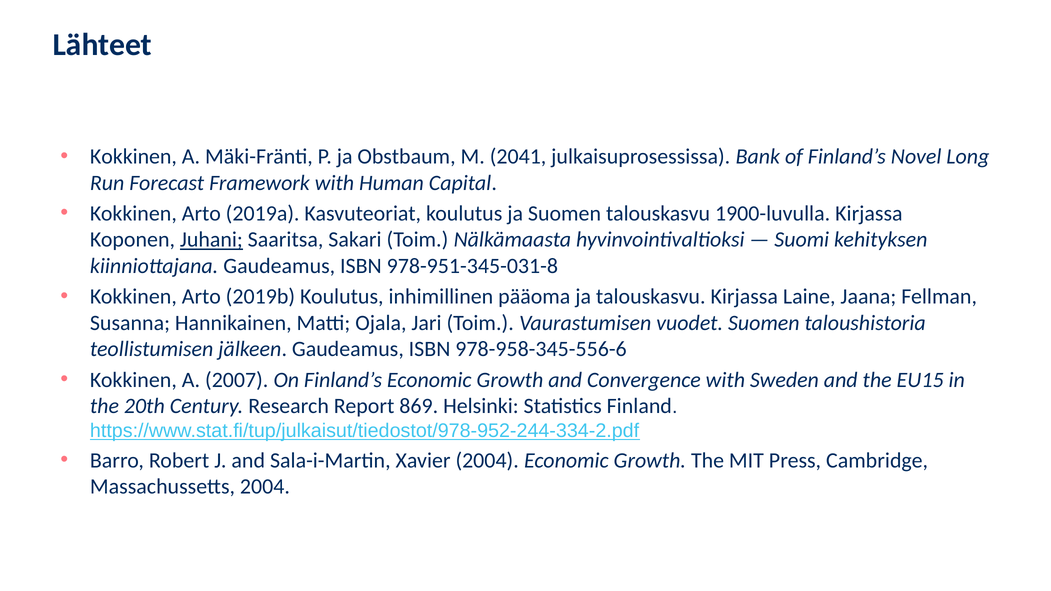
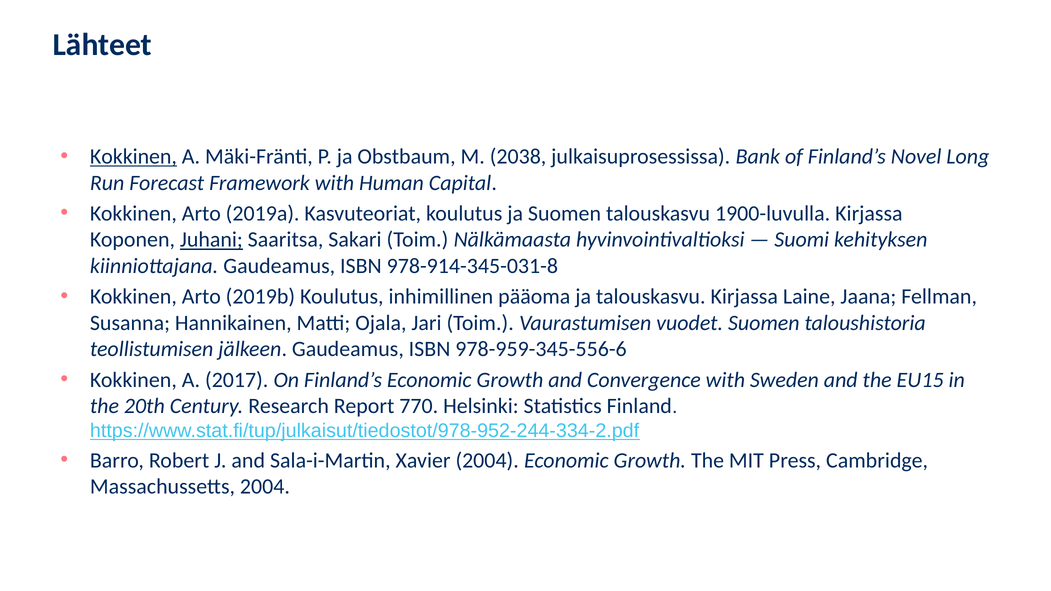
Kokkinen underline: none -> present (133, 157)
2041: 2041 -> 2038 (518, 157)
978-951-345-031-8: 978-951-345-031-8 -> 978-914-345-031-8 (472, 266)
978-958-345-556-6: 978-958-345-556-6 -> 978-959-345-556-6 (541, 349)
2007: 2007 -> 2017 (237, 380)
869: 869 -> 770 (419, 406)
